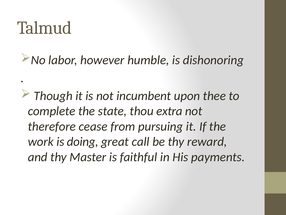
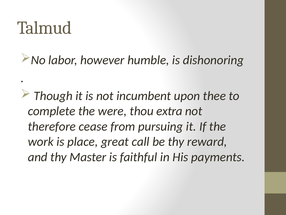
state: state -> were (112, 111)
doing: doing -> place (83, 141)
